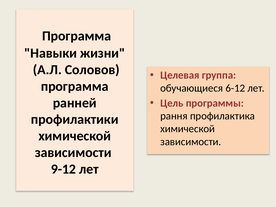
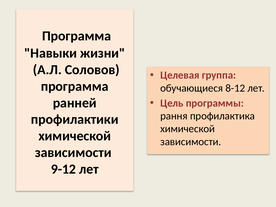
6-12: 6-12 -> 8-12 (235, 88)
